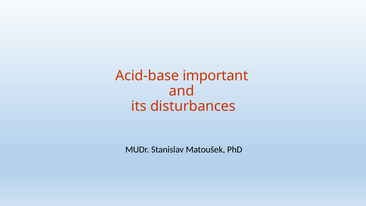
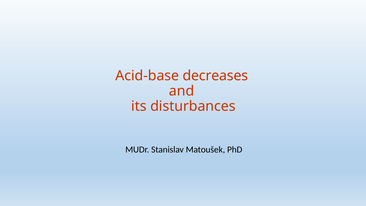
important: important -> decreases (215, 76)
